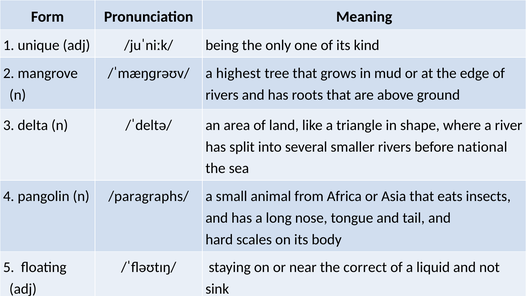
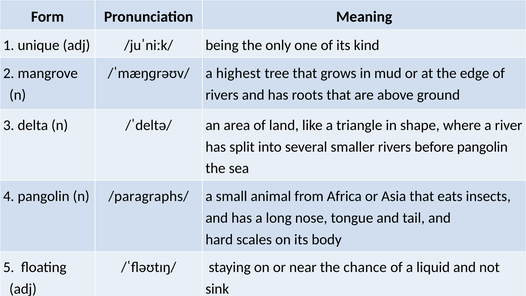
before national: national -> pangolin (482, 147)
correct: correct -> chance (365, 267)
